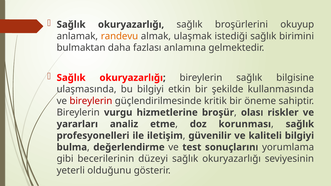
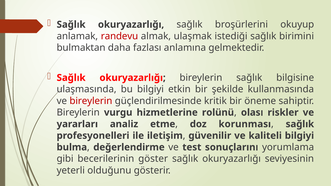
randevu colour: orange -> red (119, 36)
broşür: broşür -> rolünü (218, 113)
düzeyi: düzeyi -> göster (153, 159)
